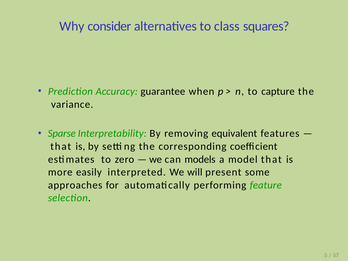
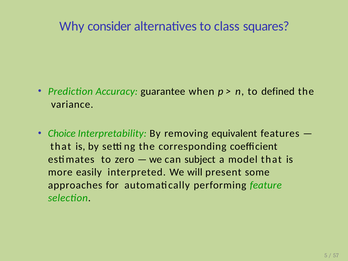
capture: capture -> defined (278, 91)
Sparse: Sparse -> Choice (62, 134)
models: models -> subject (200, 159)
